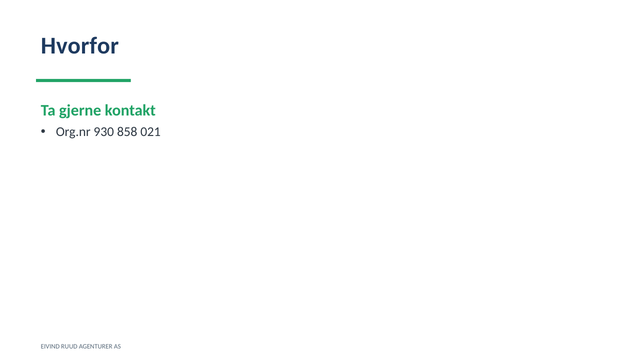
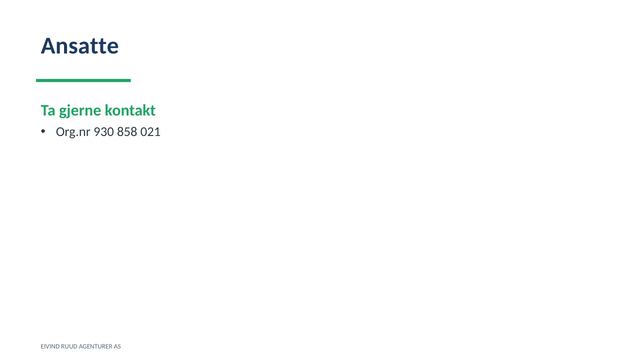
Hvorfor: Hvorfor -> Ansatte (80, 46)
